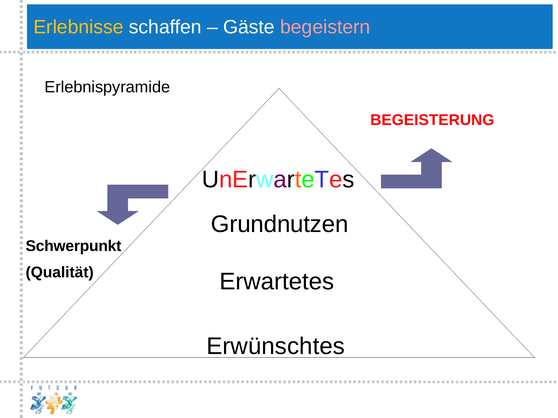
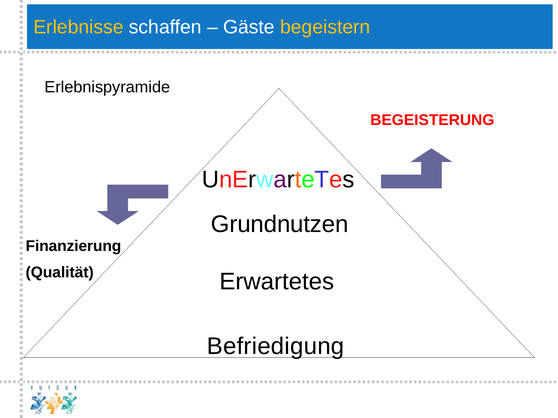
begeistern colour: pink -> yellow (325, 27)
Schwerpunkt: Schwerpunkt -> Finanzierung (73, 246)
Erwünschtes: Erwünschtes -> Befriedigung (276, 347)
